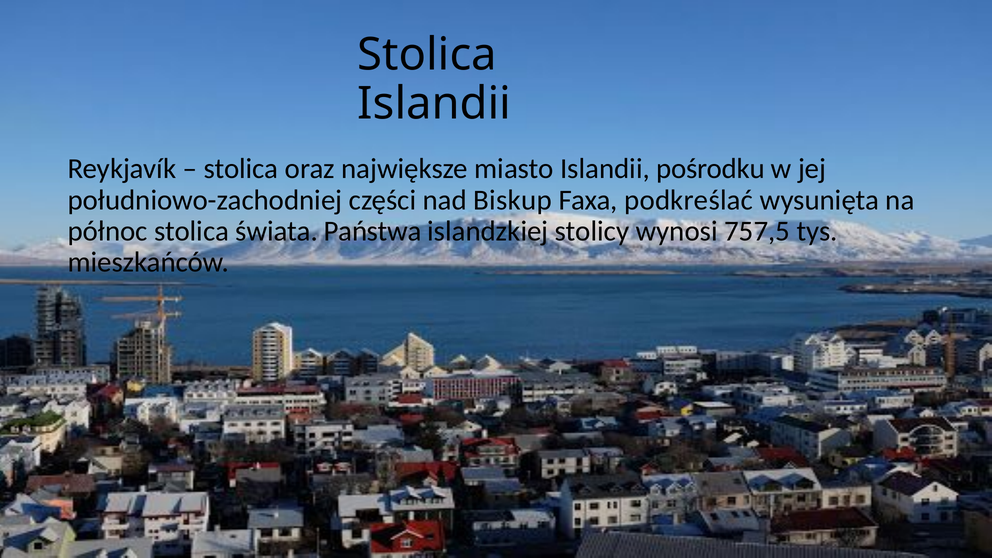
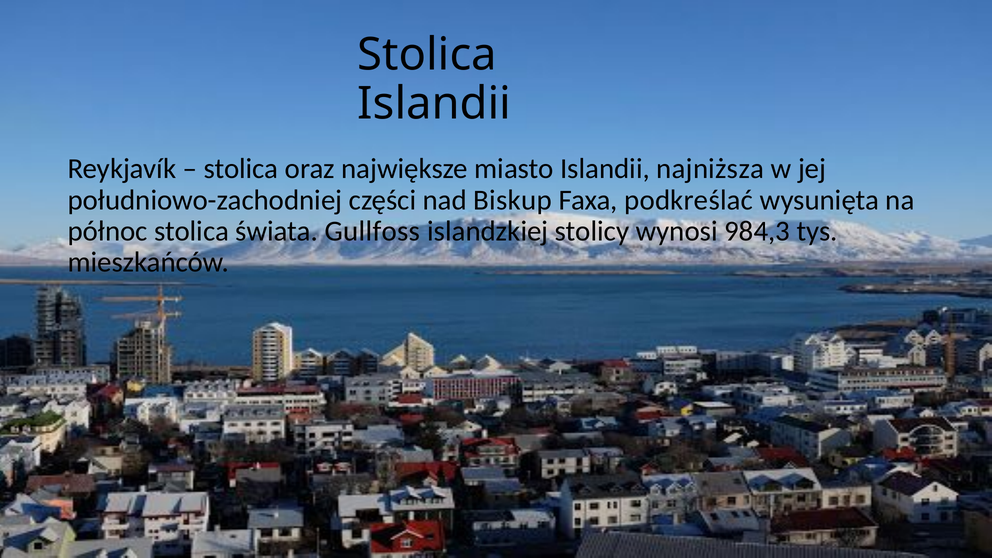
pośrodku: pośrodku -> najniższa (710, 169)
Państwa: Państwa -> Gullfoss (372, 231)
757,5: 757,5 -> 984,3 (757, 231)
